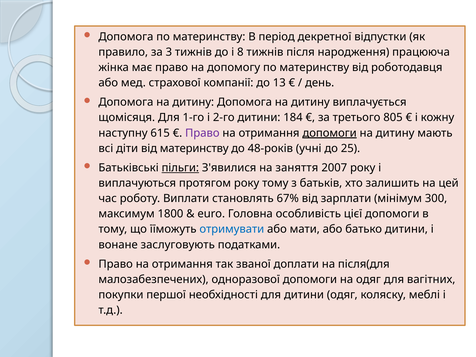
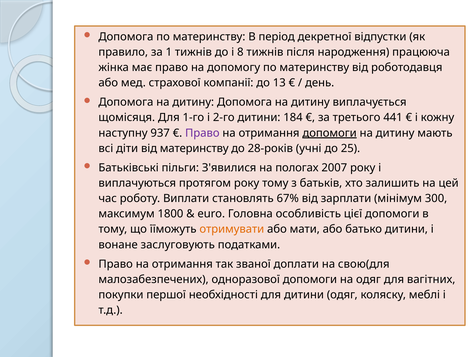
3: 3 -> 1 (169, 52)
805: 805 -> 441 (393, 118)
615: 615 -> 937 (160, 133)
48-років: 48-років -> 28-років (270, 148)
пільги underline: present -> none (180, 168)
заняття: заняття -> пологах (297, 168)
отримувати colour: blue -> orange (232, 229)
після(для: після(для -> свою(для (364, 264)
